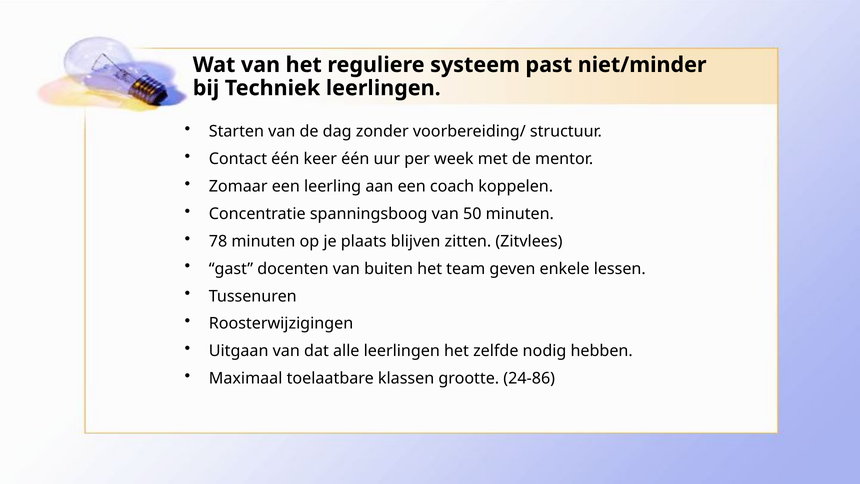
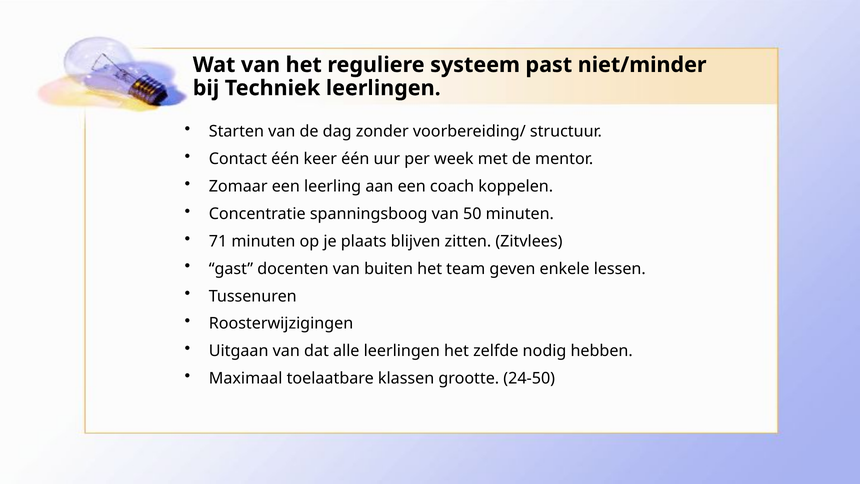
78: 78 -> 71 (218, 241)
24-86: 24-86 -> 24-50 (529, 378)
